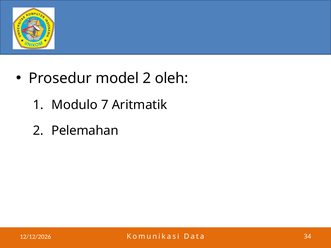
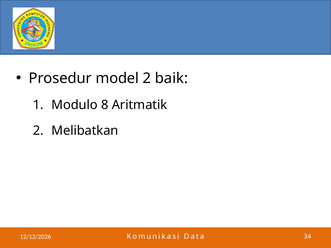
oleh: oleh -> baik (171, 78)
7: 7 -> 8 (105, 105)
Pelemahan: Pelemahan -> Melibatkan (85, 131)
